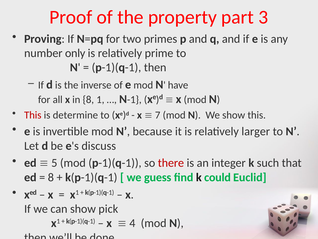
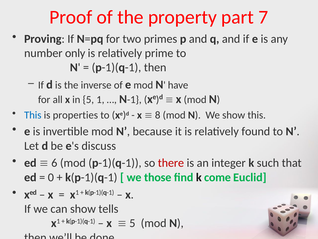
3: 3 -> 7 (263, 17)
in 8: 8 -> 5 (88, 99)
This colour: red -> blue (33, 115)
determine: determine -> properties (75, 115)
7: 7 -> 8 (158, 115)
larger: larger -> found (256, 131)
5: 5 -> 6 (54, 163)
8: 8 -> 0 (51, 177)
guess: guess -> those (158, 177)
could: could -> come (217, 177)
pick: pick -> tells (108, 208)
4: 4 -> 5 (132, 223)
